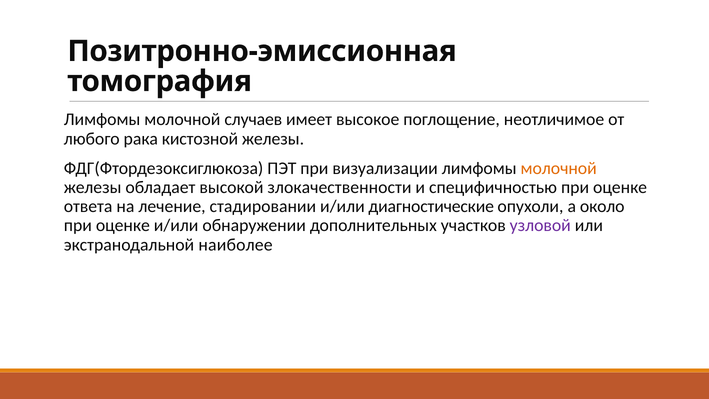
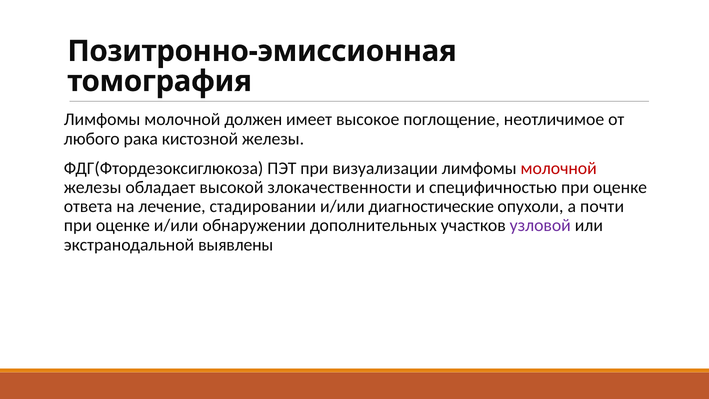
случаев: случаев -> должен (253, 119)
молочной colour: orange -> red (559, 168)
около: около -> почти (602, 206)
наиболее: наиболее -> выявлены (236, 245)
